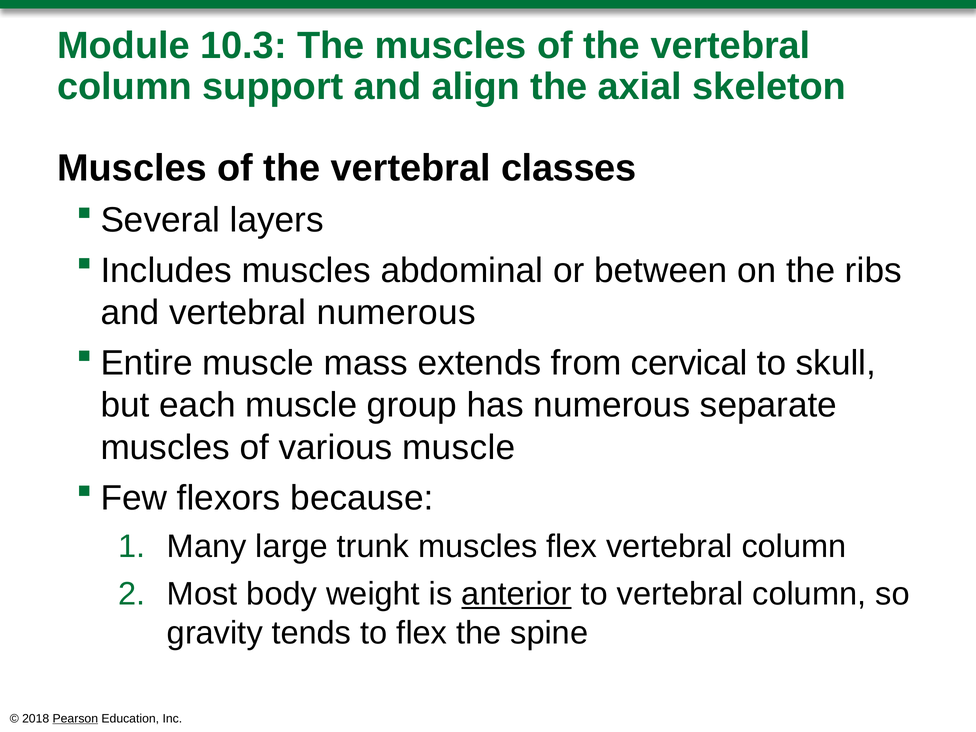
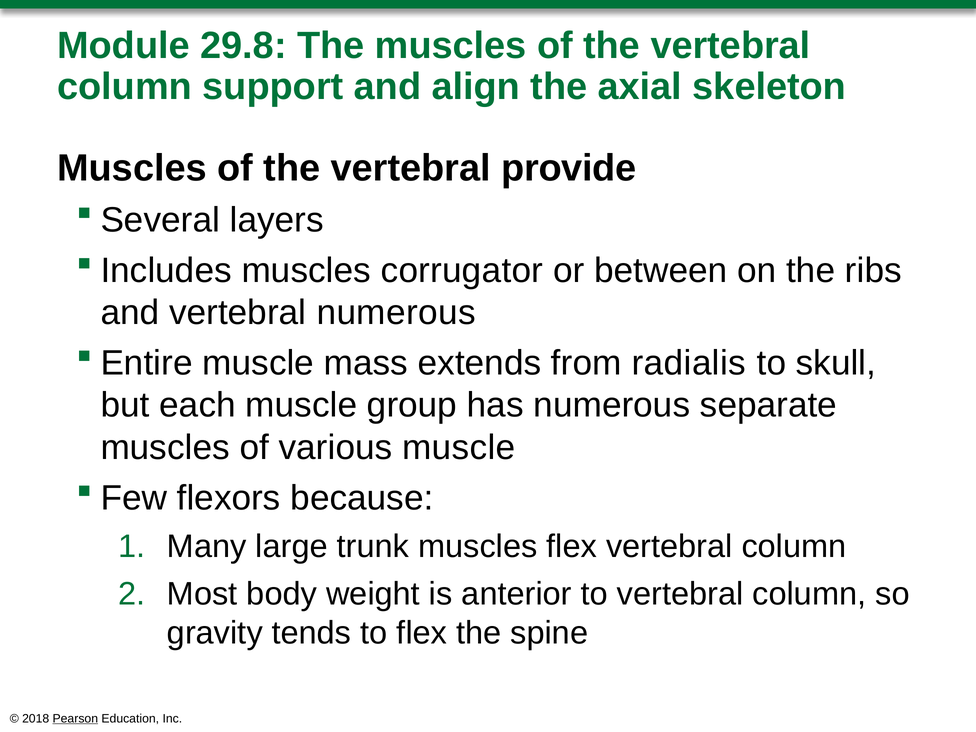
10.3: 10.3 -> 29.8 (244, 46)
classes: classes -> provide (569, 168)
abdominal: abdominal -> corrugator (462, 270)
cervical: cervical -> radialis (689, 363)
anterior underline: present -> none (517, 594)
